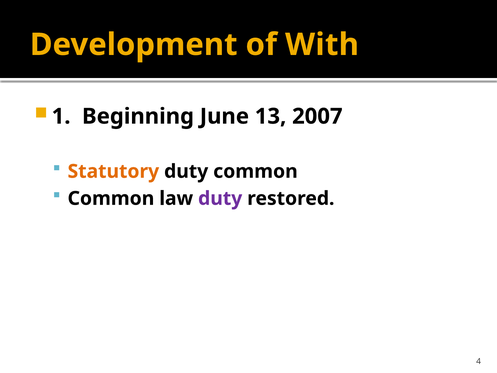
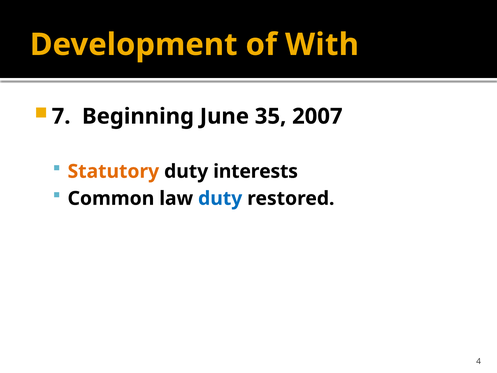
1: 1 -> 7 (61, 116)
13: 13 -> 35 (271, 116)
duty common: common -> interests (256, 171)
duty colour: purple -> blue (220, 198)
